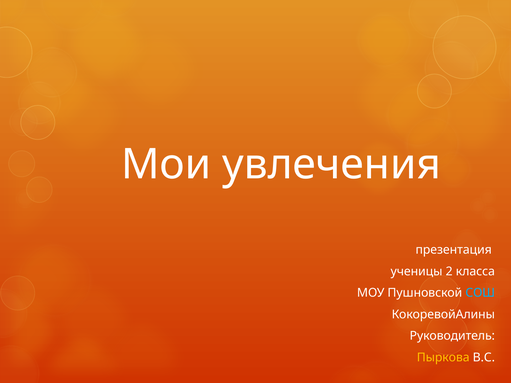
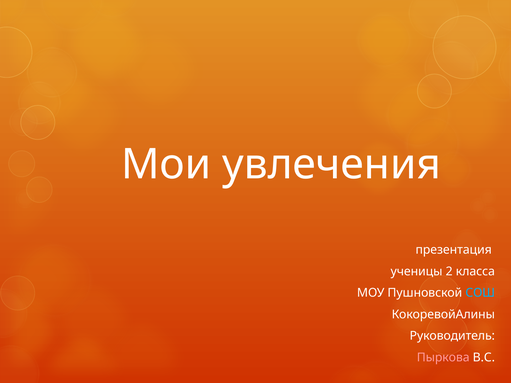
Пыркова colour: yellow -> pink (443, 358)
